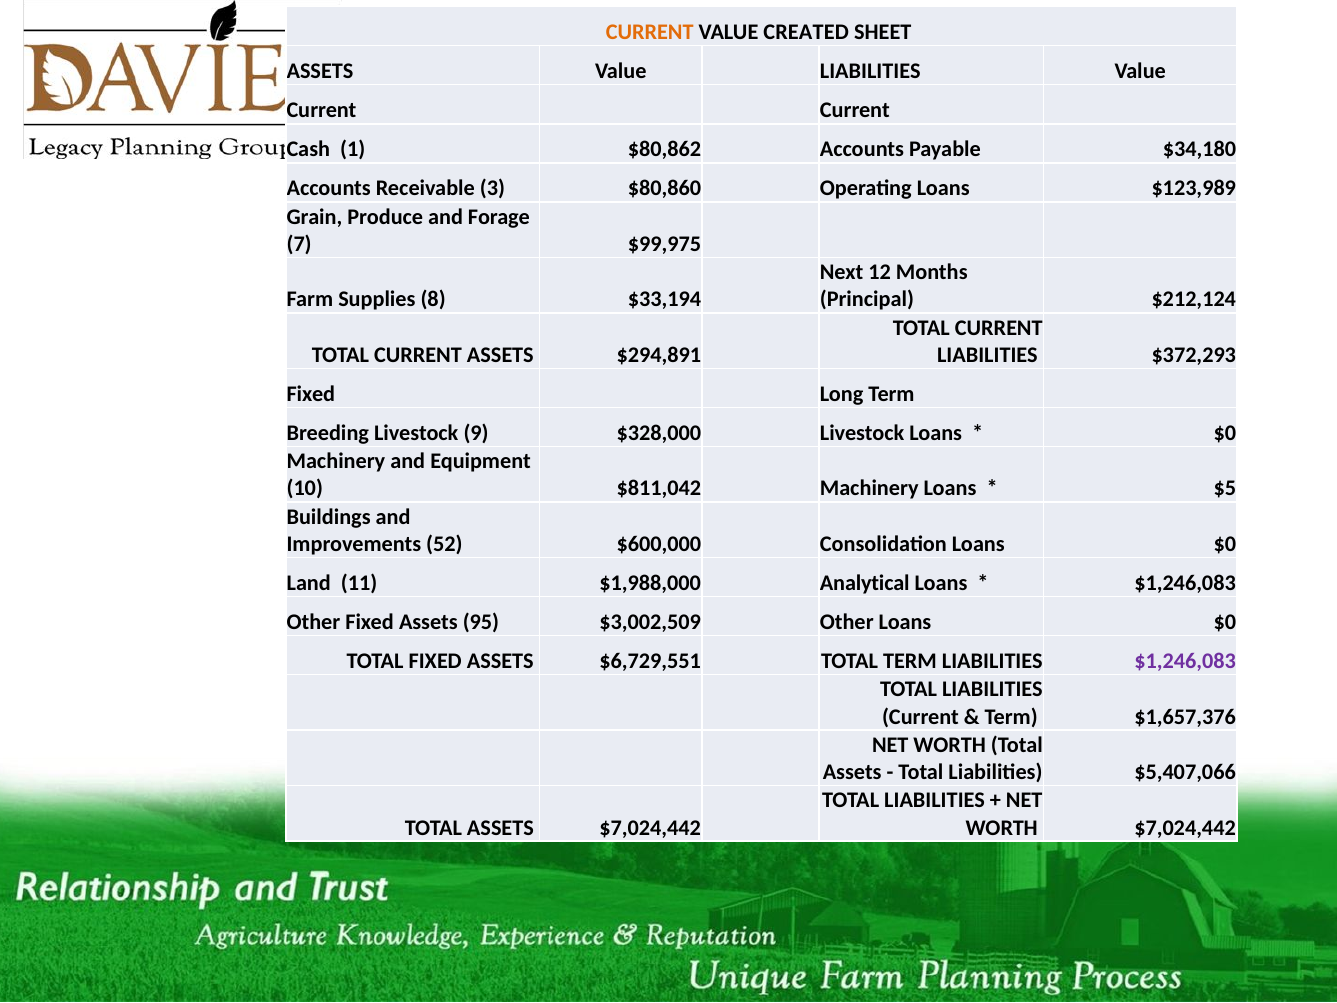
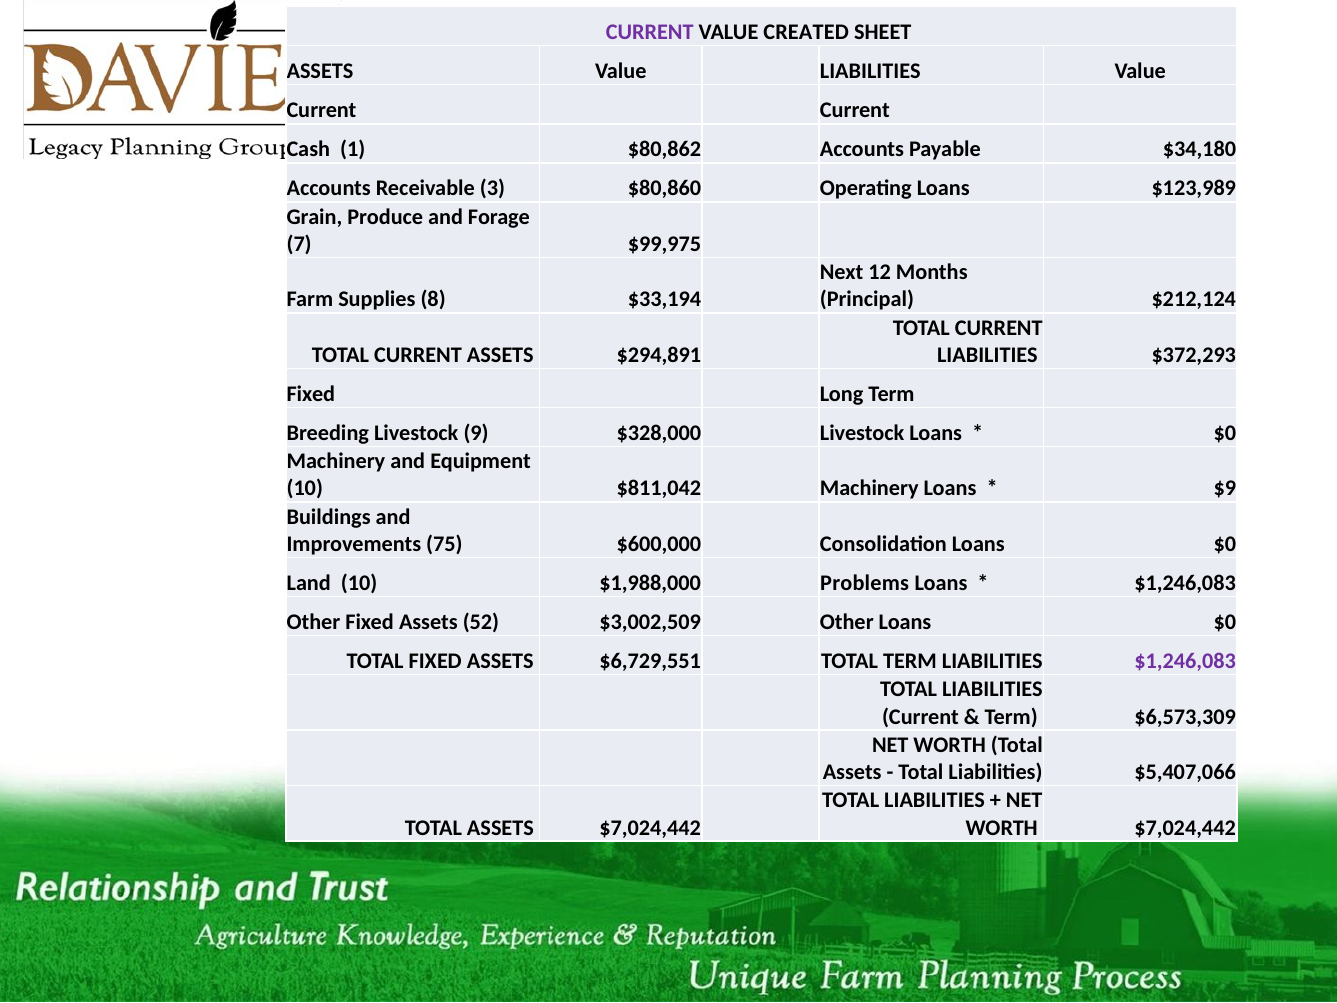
CURRENT colour: orange -> purple (650, 32)
$5: $5 -> $9 (1225, 489)
52: 52 -> 75 (444, 544)
Land 11: 11 -> 10 (359, 583)
Analytical: Analytical -> Problems (865, 583)
95: 95 -> 52 (481, 622)
$1,657,376: $1,657,376 -> $6,573,309 (1185, 717)
